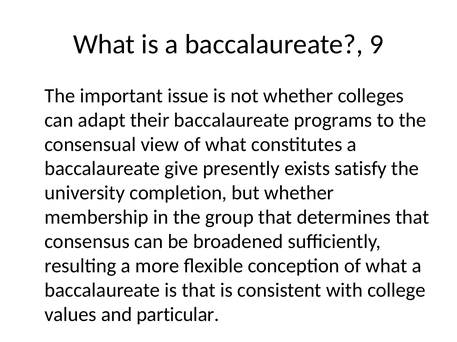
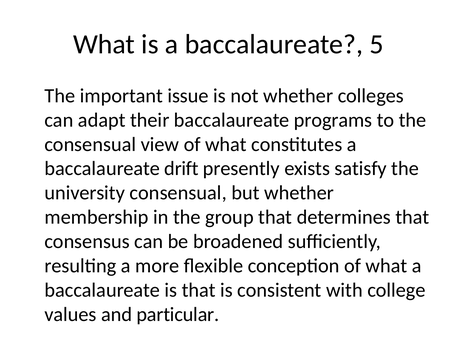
9: 9 -> 5 (376, 44)
give: give -> drift (181, 169)
university completion: completion -> consensual (178, 193)
